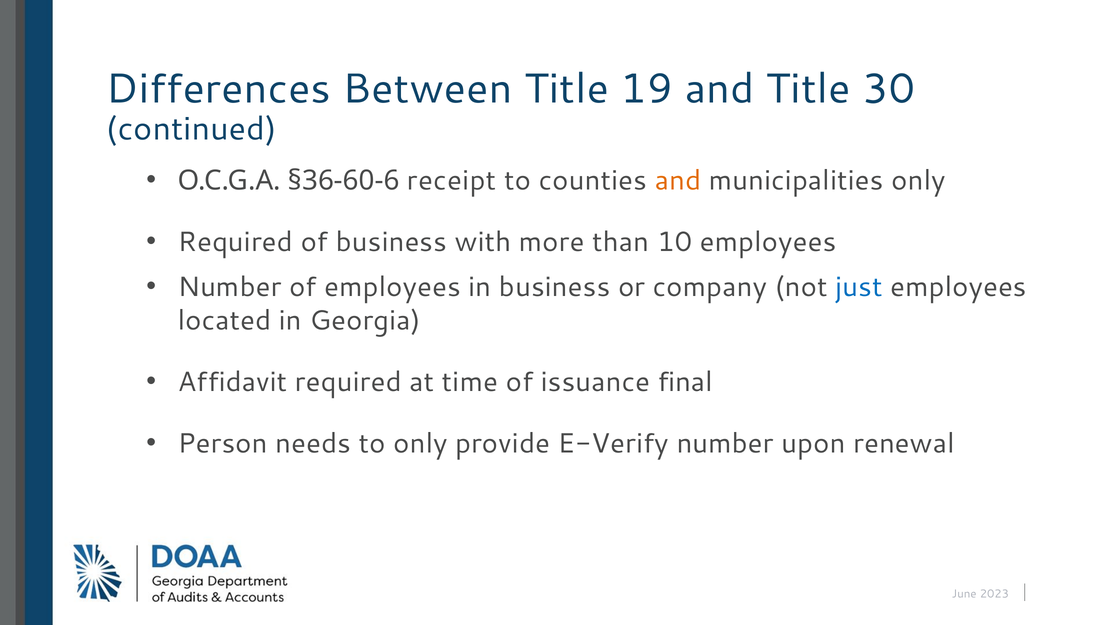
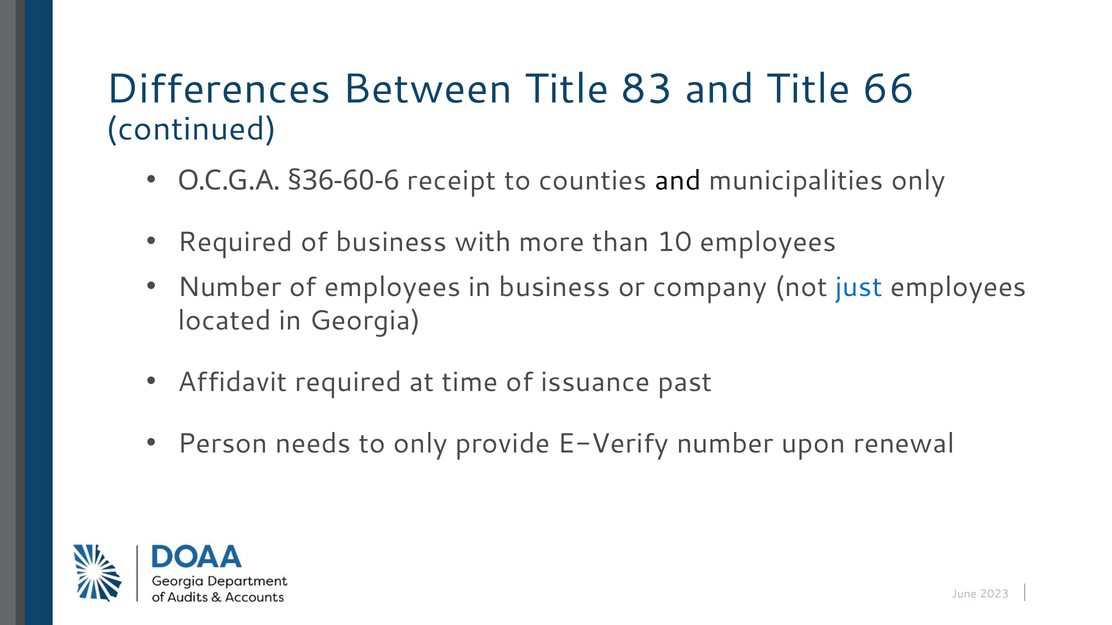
19: 19 -> 83 (647, 89)
30: 30 -> 66 (889, 89)
and colour: orange -> black (678, 181)
final: final -> past (685, 382)
